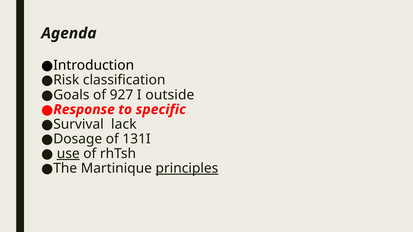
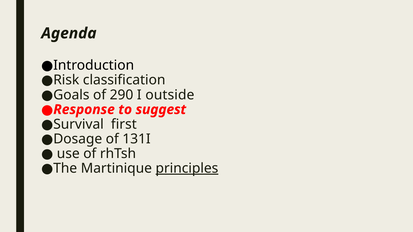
927: 927 -> 290 (122, 95)
specific: specific -> suggest (161, 110)
lack: lack -> first (124, 124)
use underline: present -> none (68, 154)
